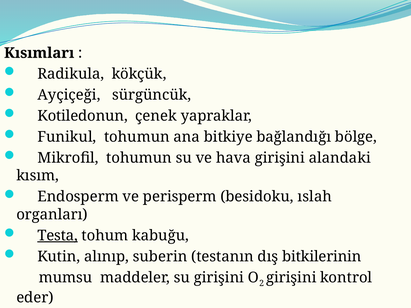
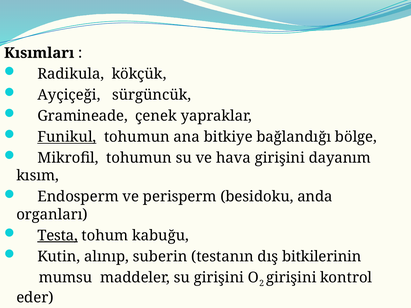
Kotiledonun: Kotiledonun -> Gramineade (83, 116)
Funikul underline: none -> present (67, 137)
alandaki: alandaki -> dayanım (340, 158)
ıslah: ıslah -> anda (315, 197)
